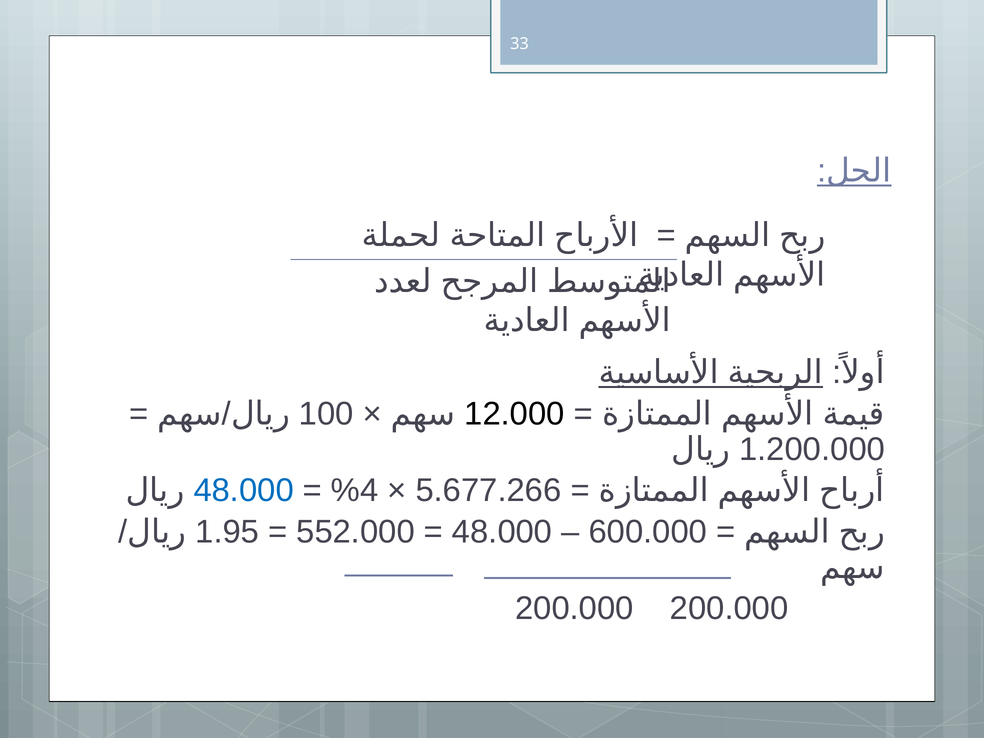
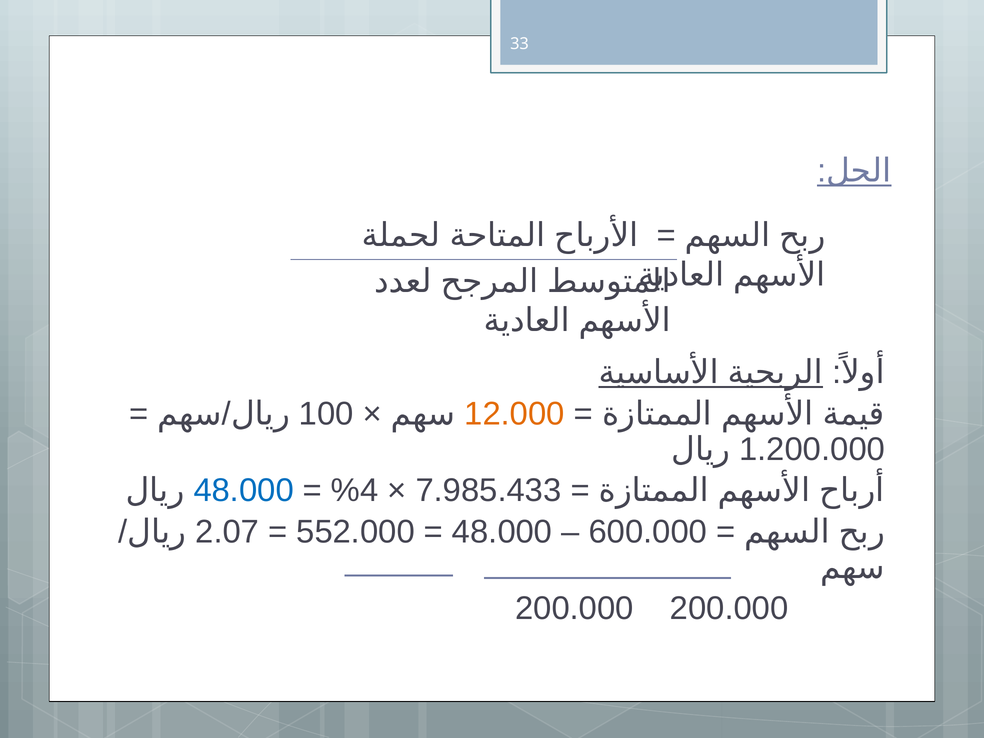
12.000 colour: black -> orange (515, 414)
5.677.266: 5.677.266 -> 7.985.433 (489, 491)
1.95: 1.95 -> 2.07 (227, 532)
